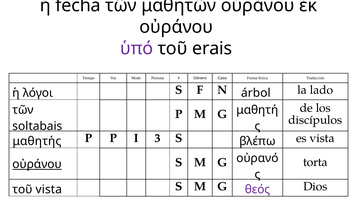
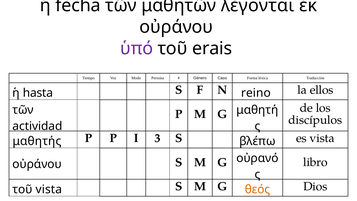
μαθητῶν οὐράνου: οὐράνου -> λέγονται (258, 6)
λόγοι: λόγοι -> hasta (38, 93)
árbol: árbol -> reino (256, 93)
lado: lado -> ellos (322, 90)
soltabais: soltabais -> actividad (37, 126)
torta: torta -> libro (315, 162)
οὐράνου underline: present -> none (37, 164)
θεός colour: purple -> orange (257, 189)
